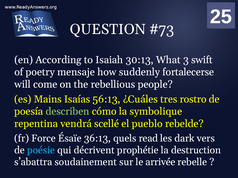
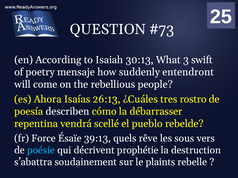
fortalecerse: fortalecerse -> entendront (188, 72)
Mains: Mains -> Ahora (48, 99)
56:13: 56:13 -> 26:13 (107, 99)
describen colour: light green -> white (67, 112)
symbolique: symbolique -> débarrasser (156, 112)
36:13: 36:13 -> 39:13 (97, 139)
read: read -> rêve (148, 139)
dark: dark -> sous (184, 139)
arrivée: arrivée -> plaints (160, 163)
